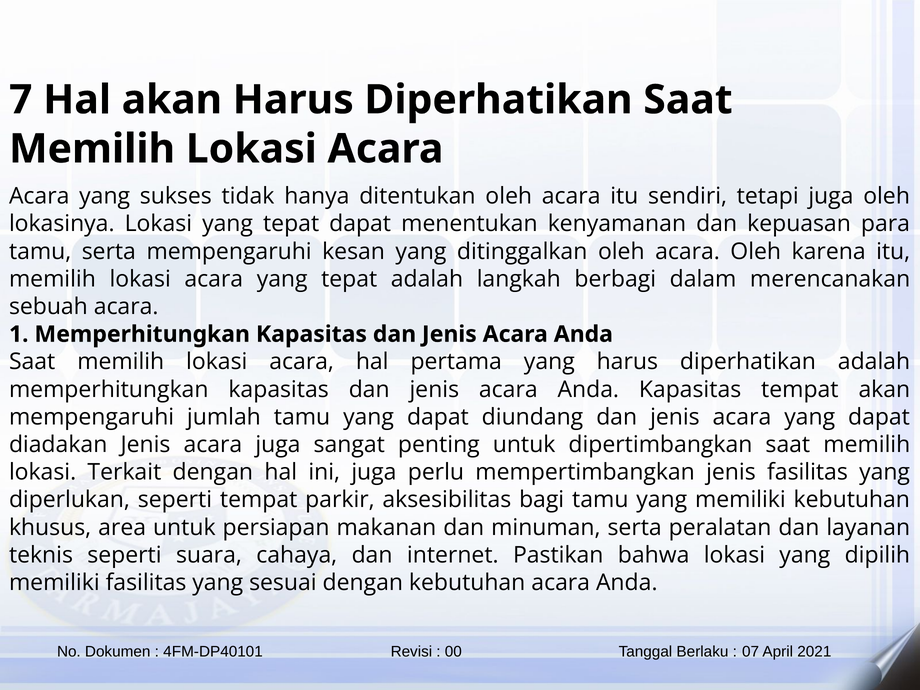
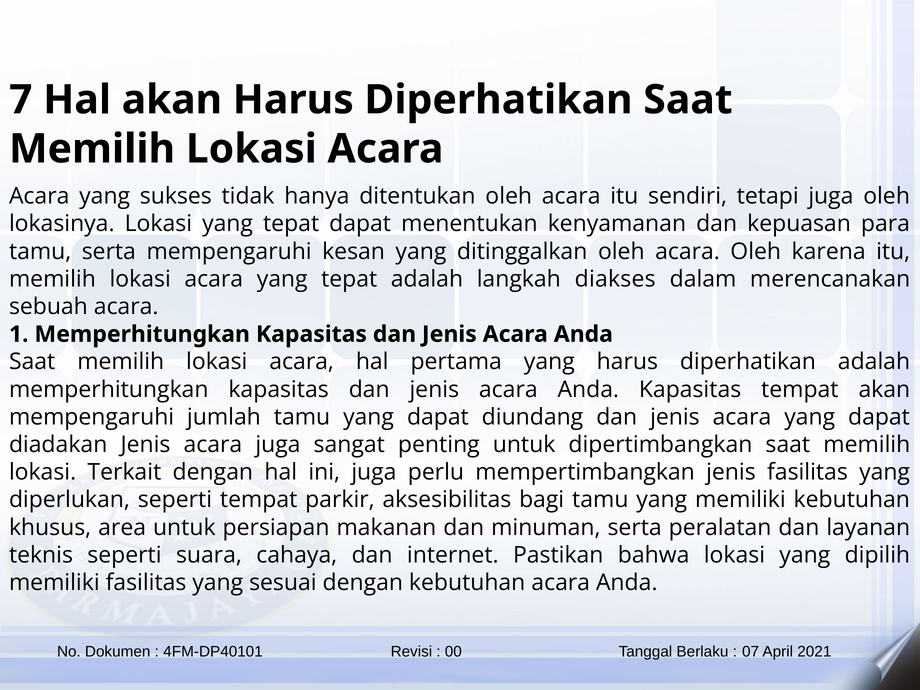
berbagi: berbagi -> diakses (615, 279)
